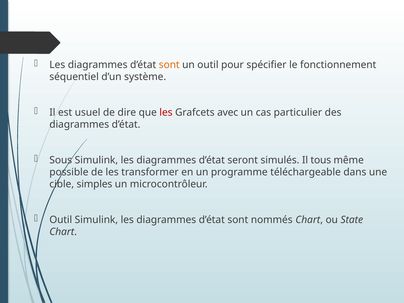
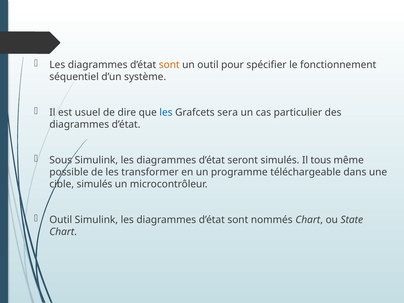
les colour: red -> blue (166, 112)
avec: avec -> sera (228, 112)
cible simples: simples -> simulés (94, 184)
